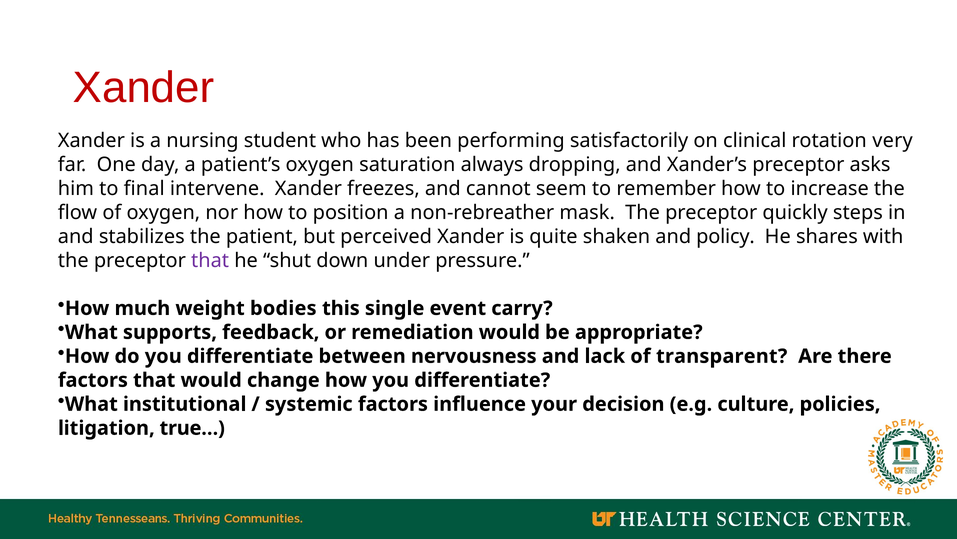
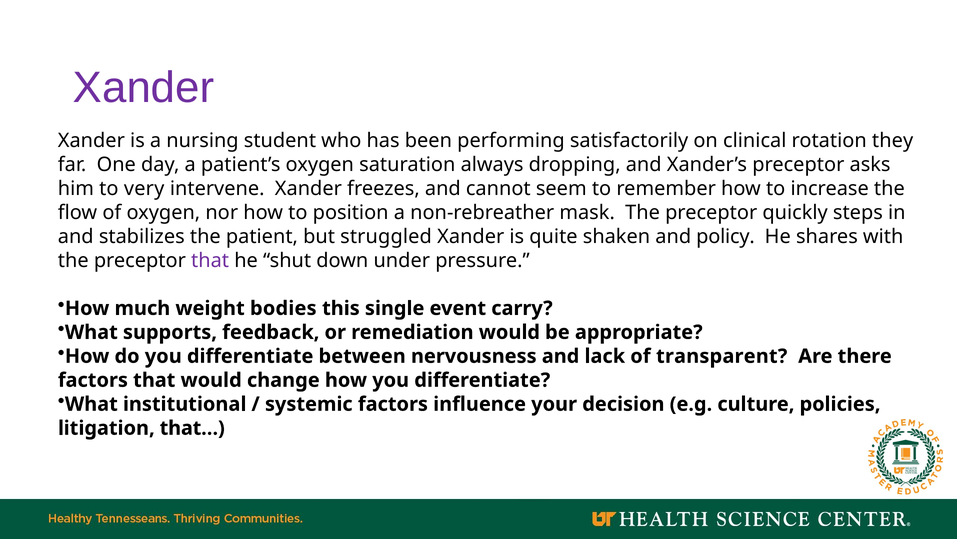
Xander colour: red -> purple (144, 87)
very: very -> they (893, 140)
final: final -> very (144, 188)
perceived: perceived -> struggled (386, 236)
true…: true… -> that… (192, 428)
